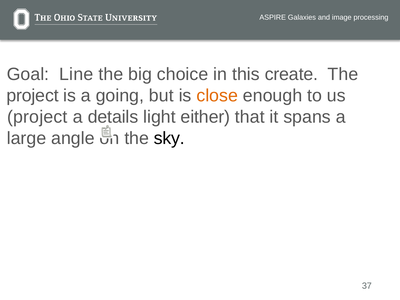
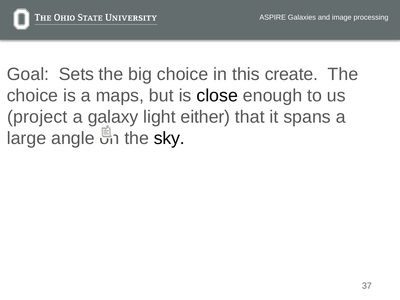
Line: Line -> Sets (76, 74)
project: project -> choice (32, 96)
going: going -> maps (120, 96)
close colour: orange -> black (217, 96)
details: details -> galaxy (113, 117)
